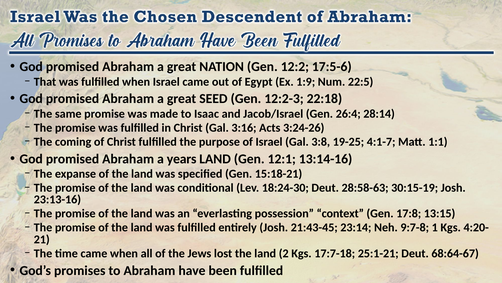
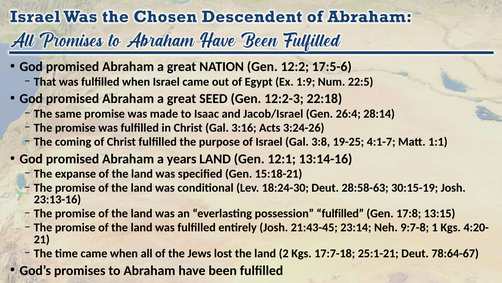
possession context: context -> fulfilled (340, 213)
68:64-67: 68:64-67 -> 78:64-67 (455, 253)
